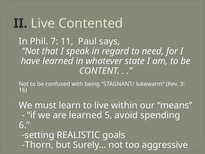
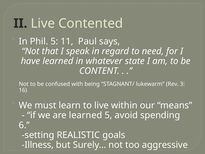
Phil 7: 7 -> 5 (54, 41)
Thorn: Thorn -> Illness (38, 145)
